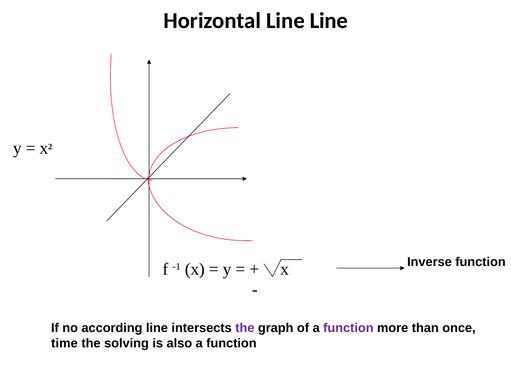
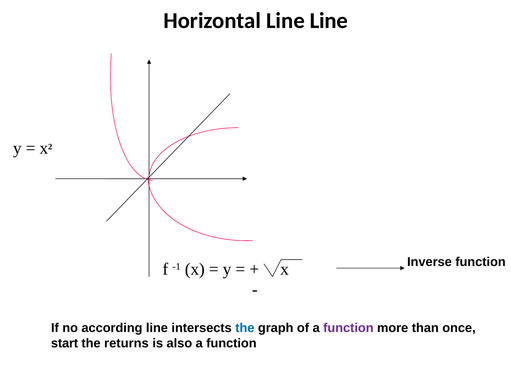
the colour: purple -> blue (245, 328)
time: time -> start (65, 344)
solving: solving -> returns (126, 344)
